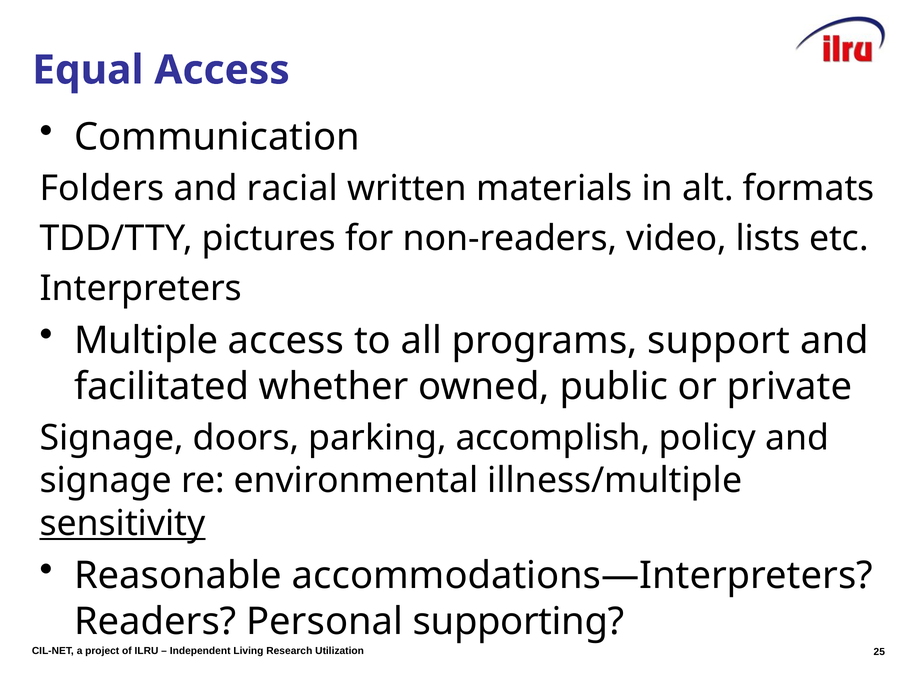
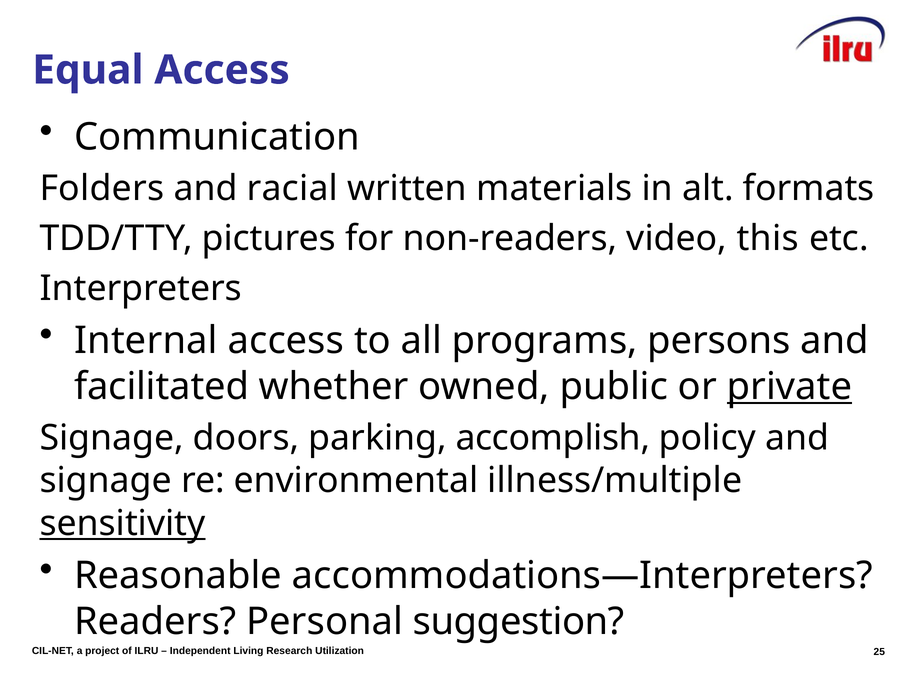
lists: lists -> this (768, 238)
Multiple: Multiple -> Internal (146, 341)
support: support -> persons (719, 341)
private underline: none -> present (789, 386)
supporting: supporting -> suggestion (519, 621)
